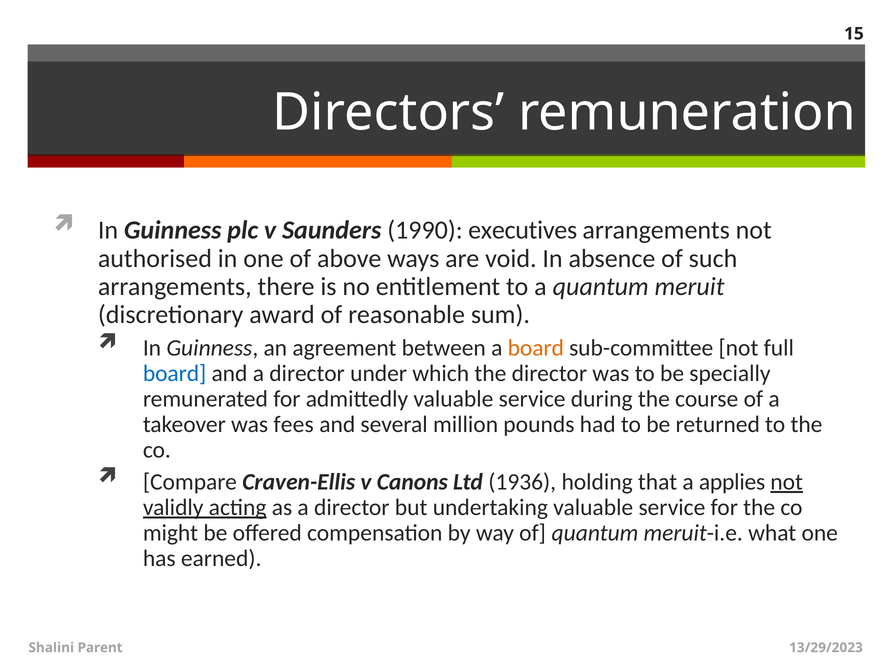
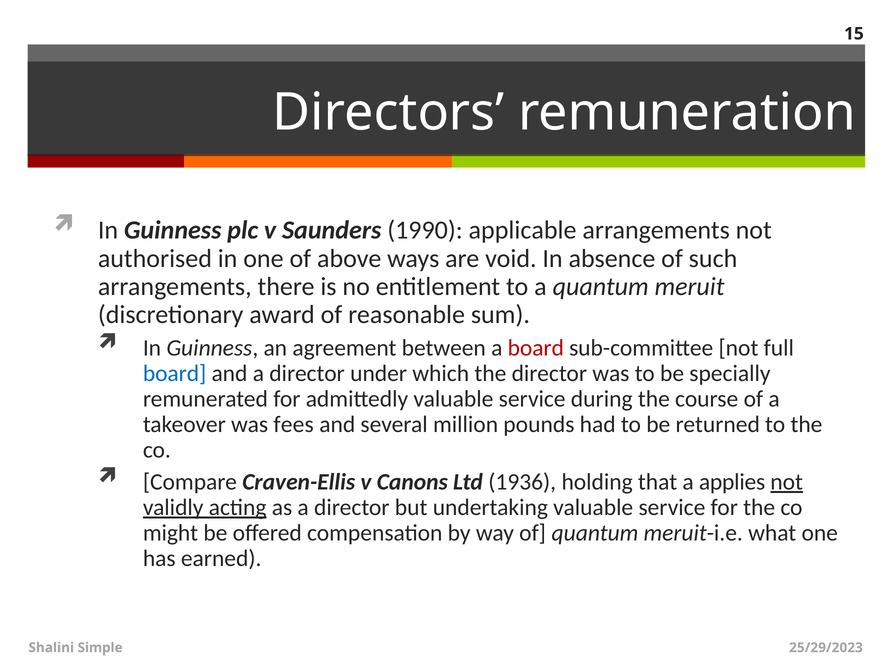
executives: executives -> applicable (523, 230)
board colour: orange -> red (536, 348)
Parent: Parent -> Simple (100, 647)
13/29/2023: 13/29/2023 -> 25/29/2023 (826, 647)
